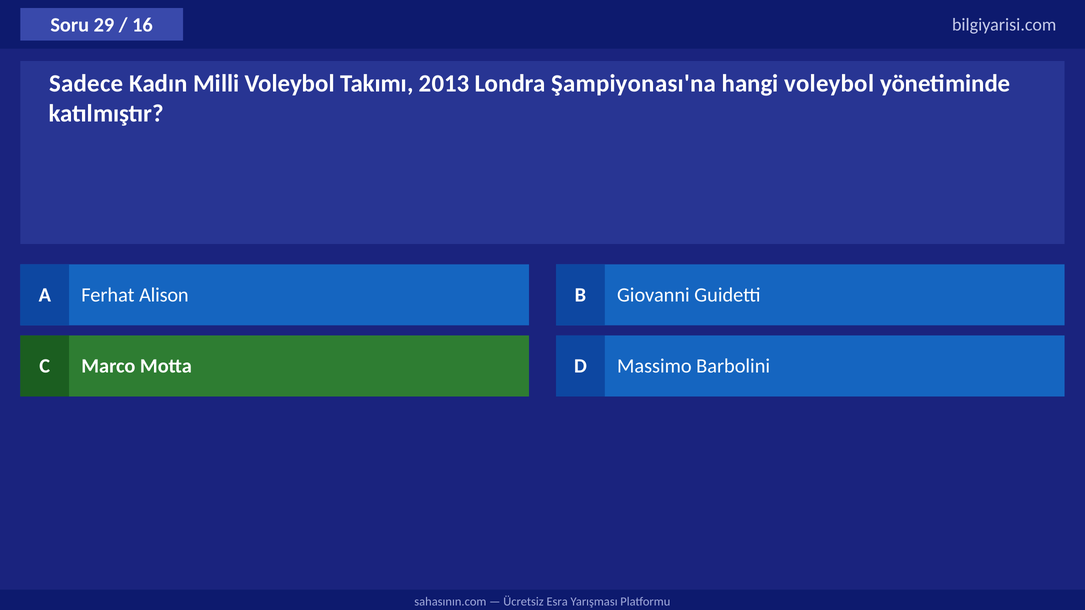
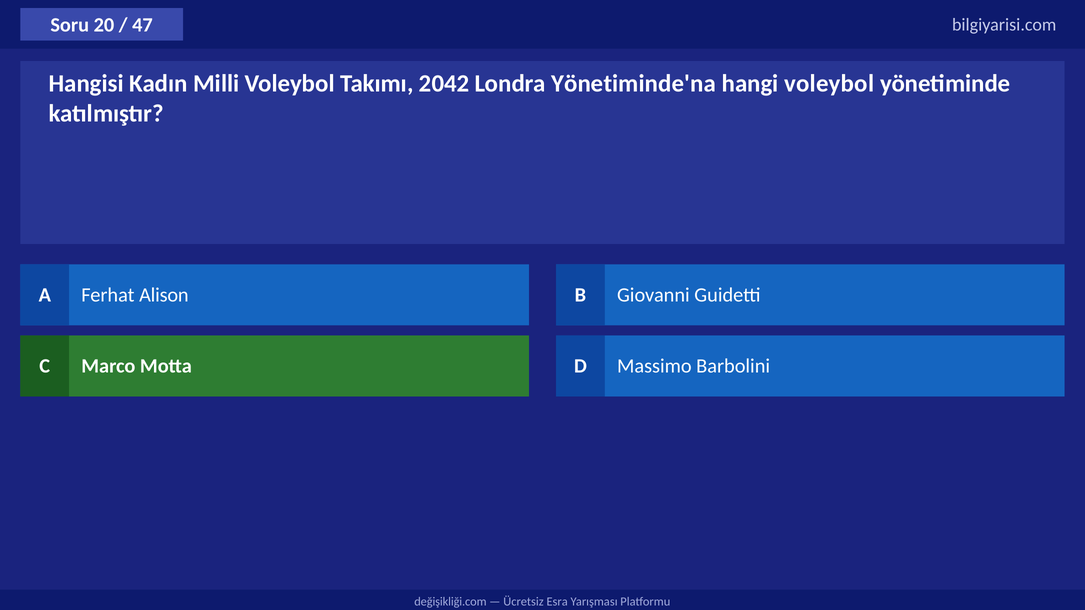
29: 29 -> 20 (104, 25)
16: 16 -> 47 (142, 25)
Sadece: Sadece -> Hangisi (86, 84)
2013: 2013 -> 2042 (444, 84)
Şampiyonası'na: Şampiyonası'na -> Yönetiminde'na (634, 84)
sahasının.com: sahasının.com -> değişikliği.com (450, 602)
